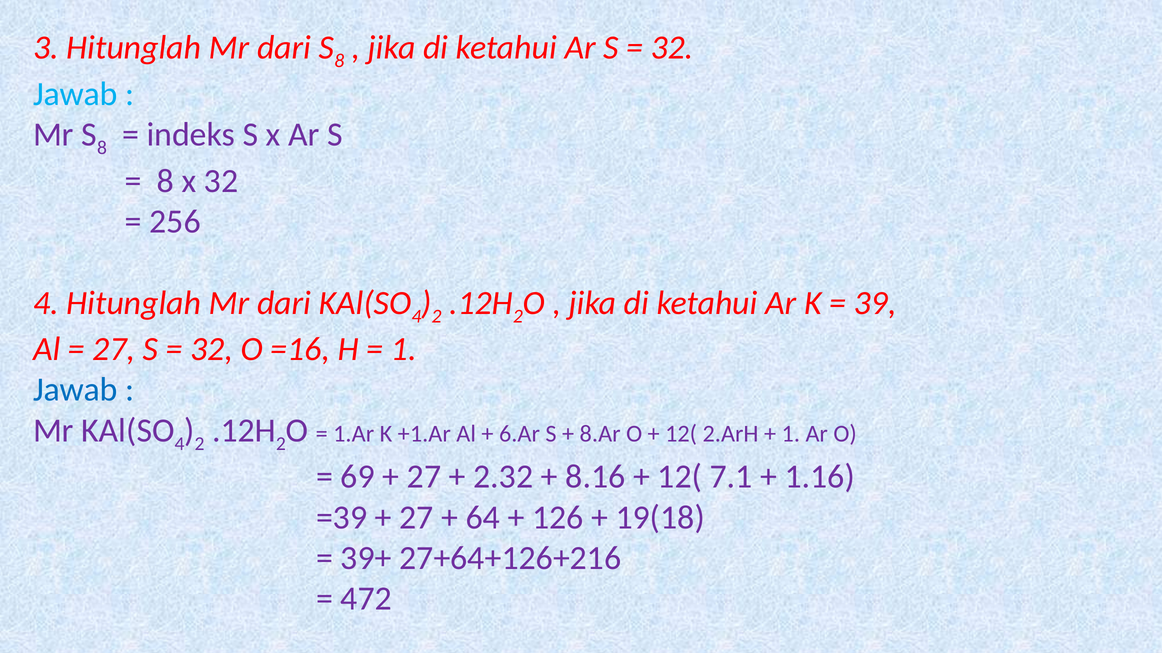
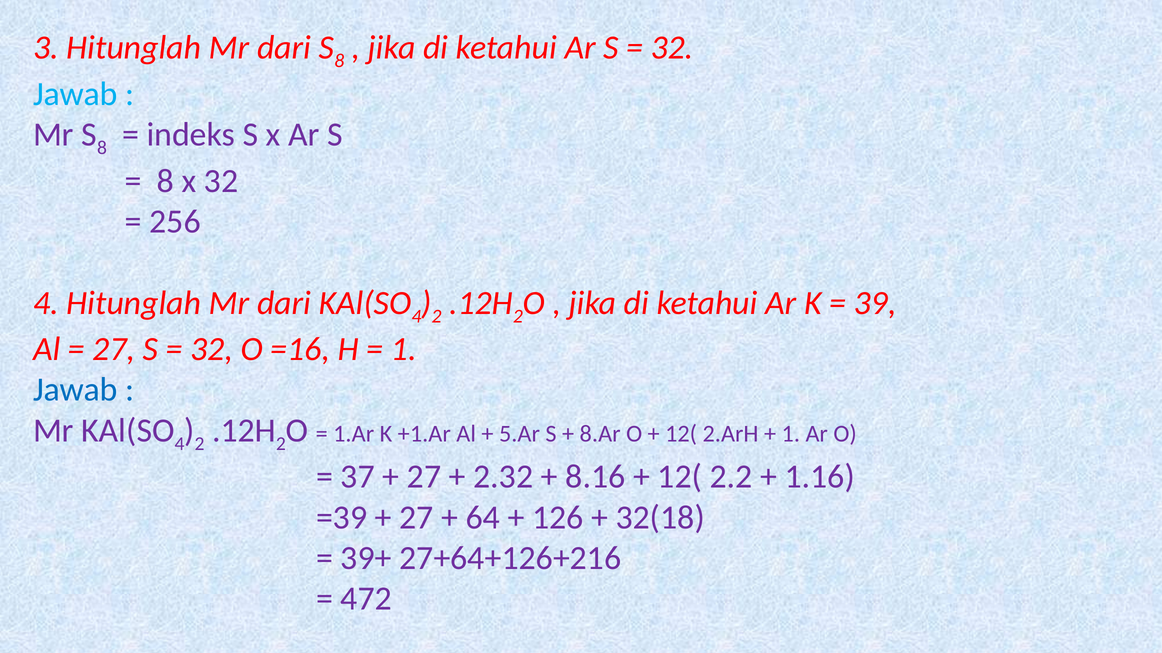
6.Ar: 6.Ar -> 5.Ar (519, 434)
69: 69 -> 37 (358, 477)
7.1: 7.1 -> 2.2 (731, 477)
19(18: 19(18 -> 32(18 (660, 518)
